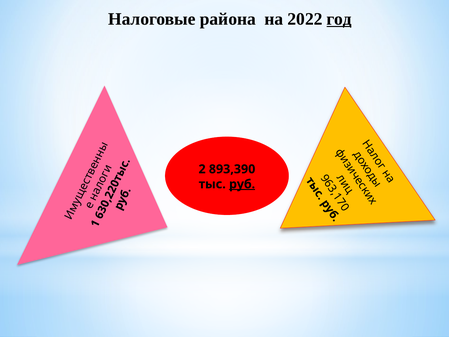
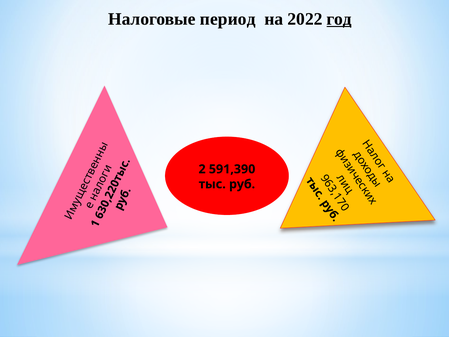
района: района -> период (228, 19)
893,390: 893,390 -> 591,390 (232, 169)
руб underline: present -> none (242, 184)
